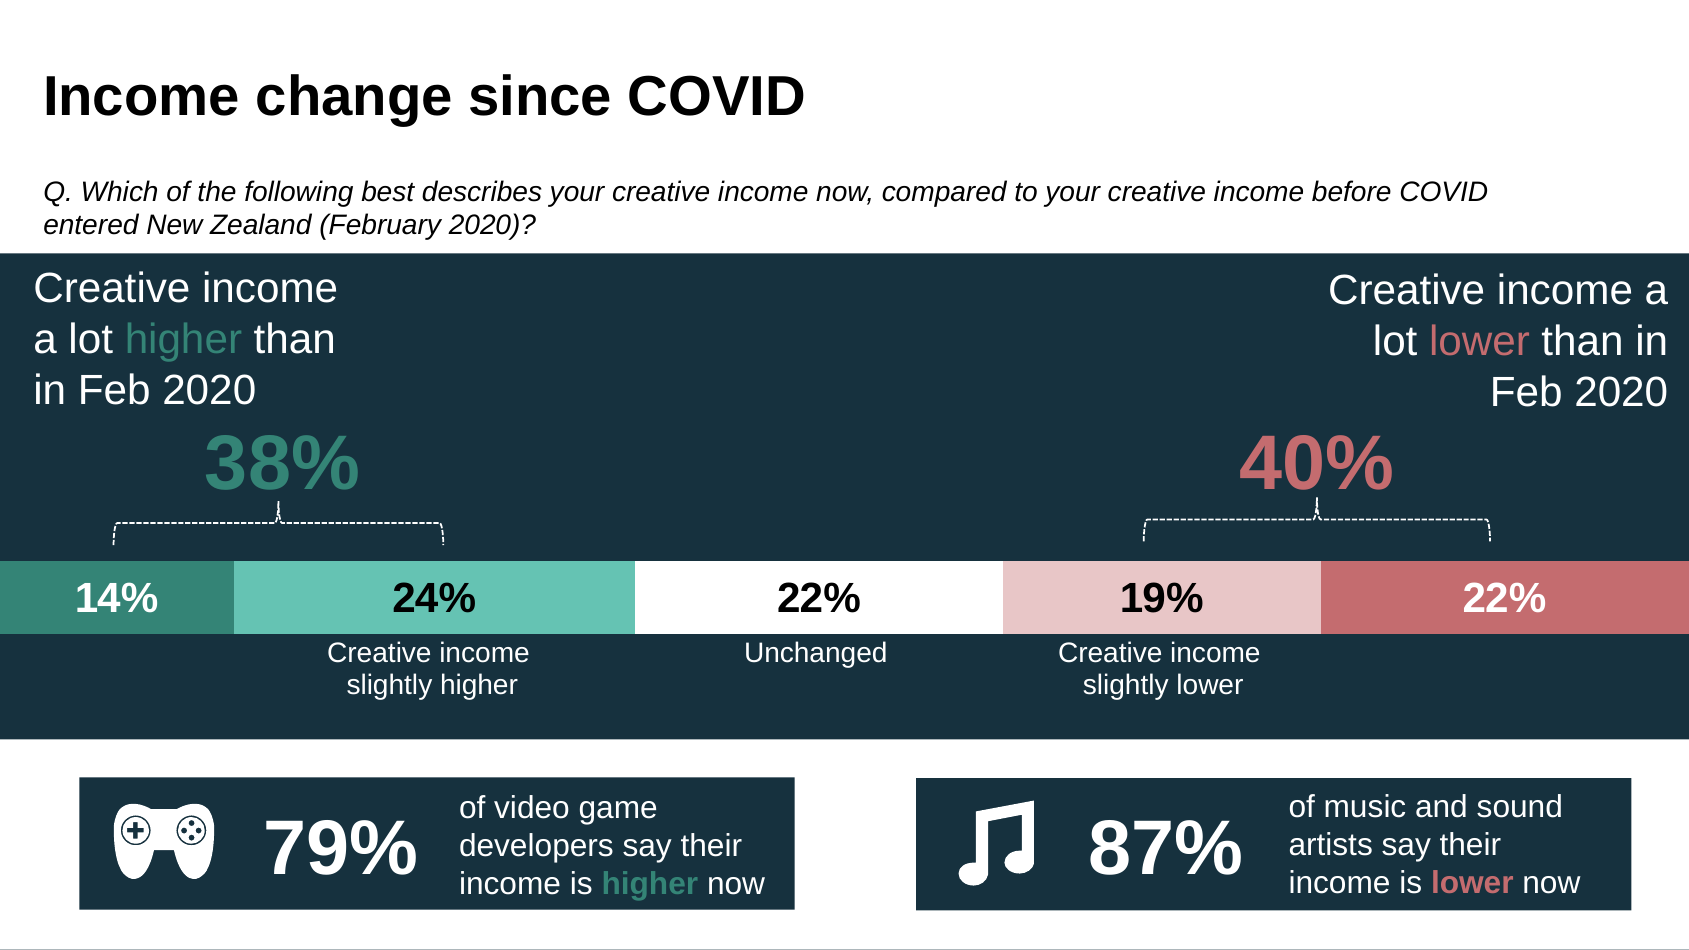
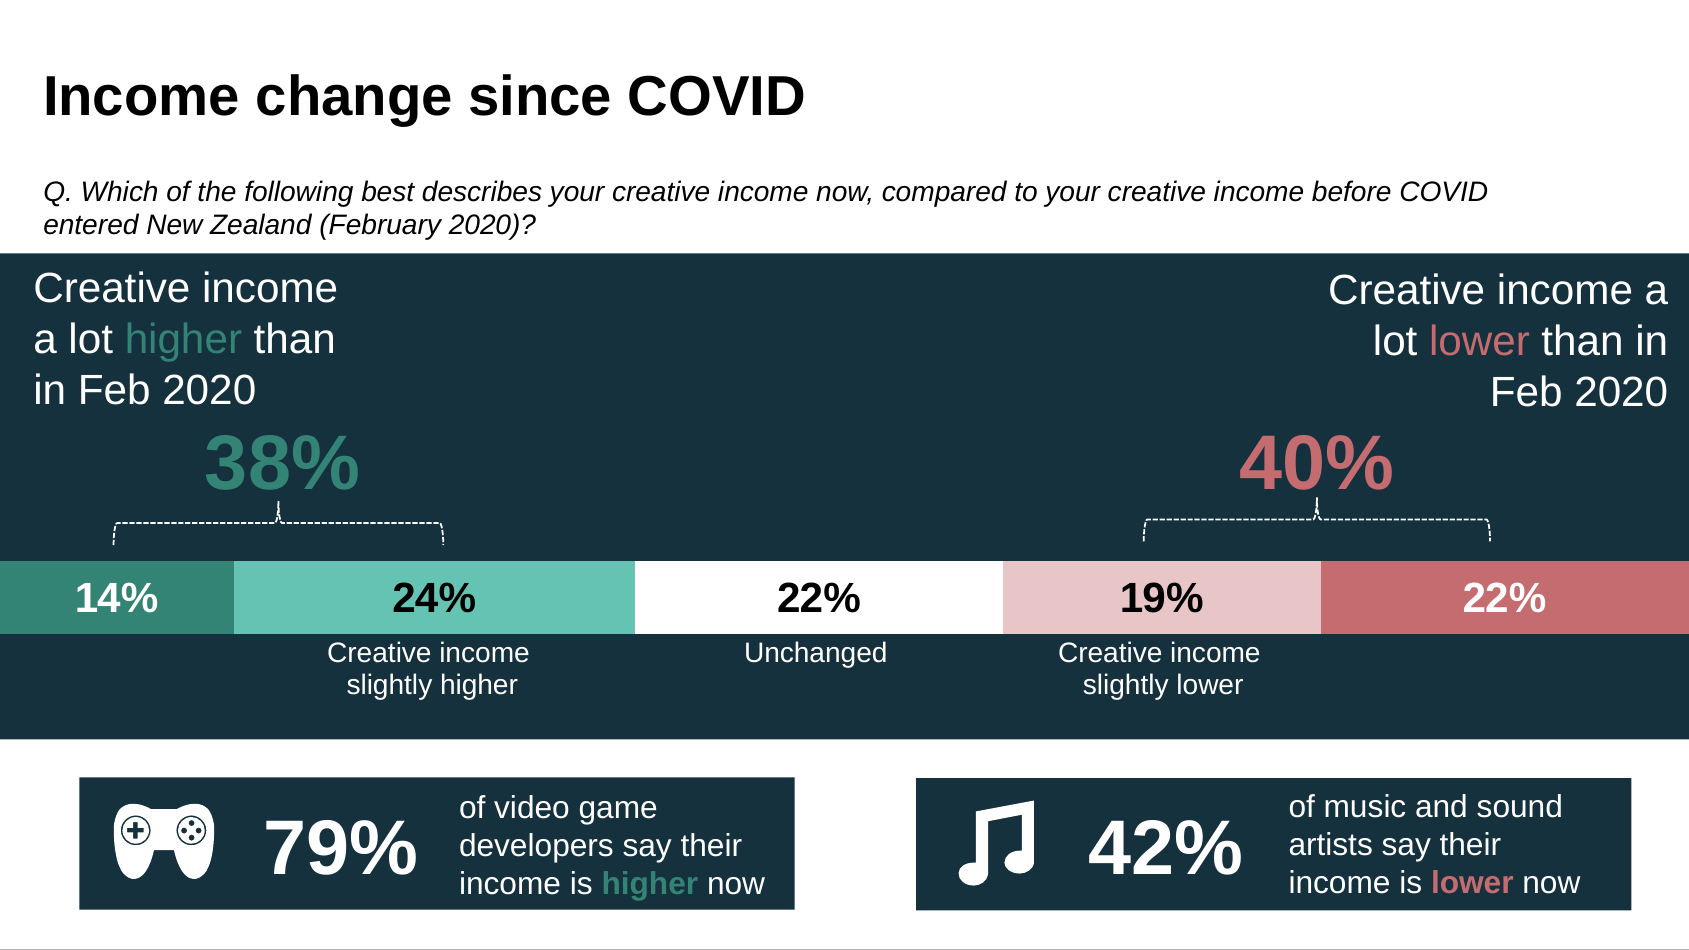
87%: 87% -> 42% (1166, 849)
